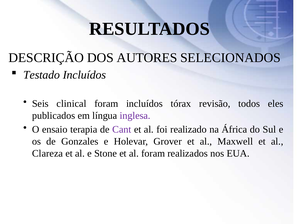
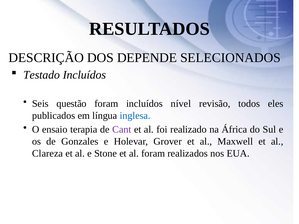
AUTORES: AUTORES -> DEPENDE (147, 58)
clinical: clinical -> questão (72, 104)
tórax: tórax -> nível (181, 104)
inglesa colour: purple -> blue (135, 116)
